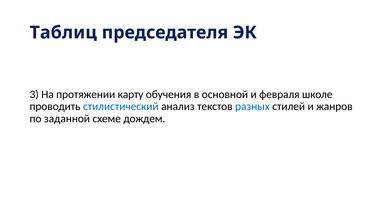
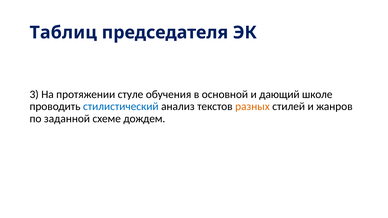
карту: карту -> стуле (131, 94)
февраля: февраля -> дающий (279, 94)
разных colour: blue -> orange (252, 107)
